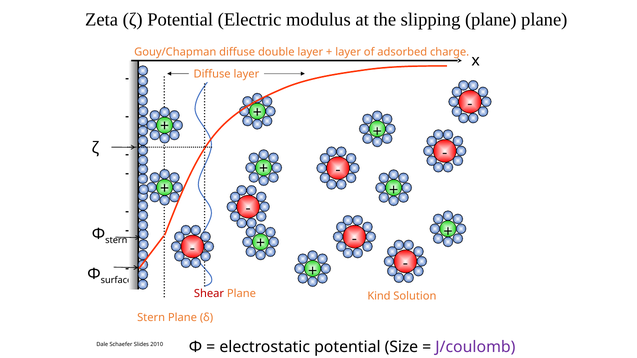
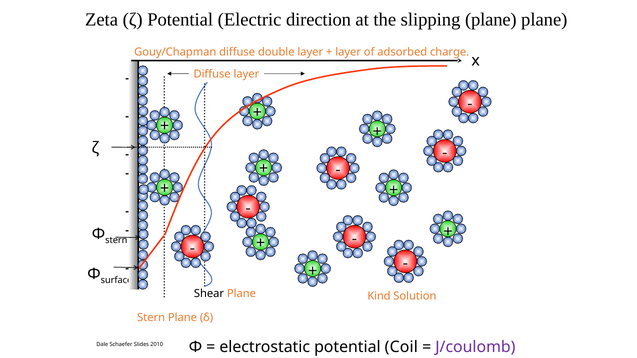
modulus: modulus -> direction (319, 20)
Shear colour: red -> black (209, 294)
Size: Size -> Coil (401, 347)
